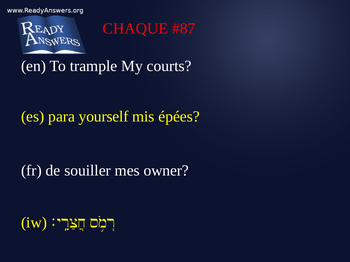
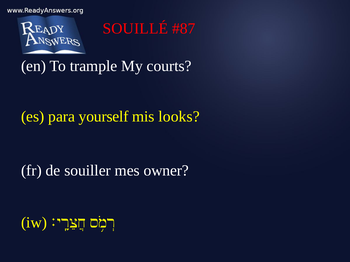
CHAQUE: CHAQUE -> SOUILLÉ (135, 28)
épées: épées -> looks (179, 117)
